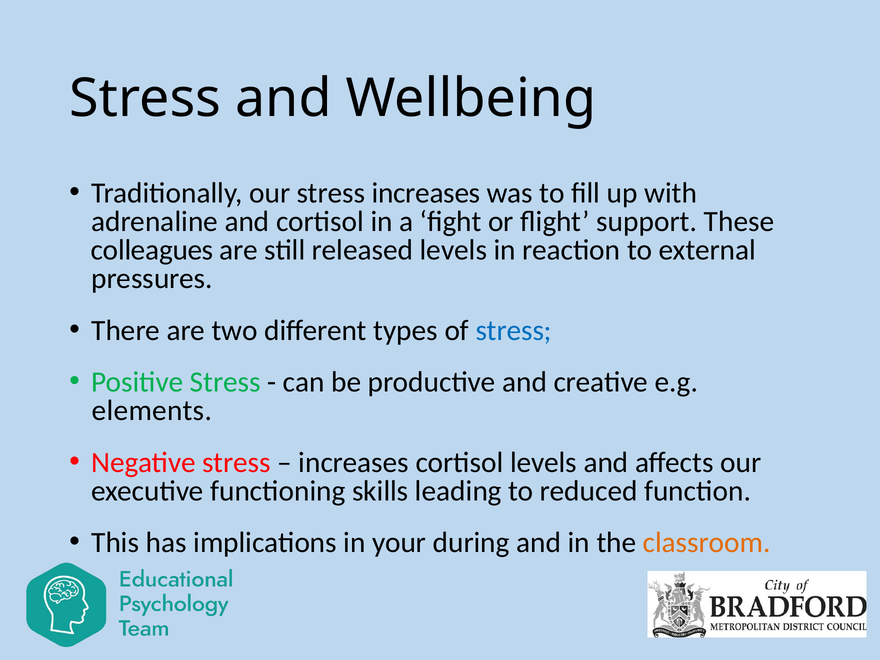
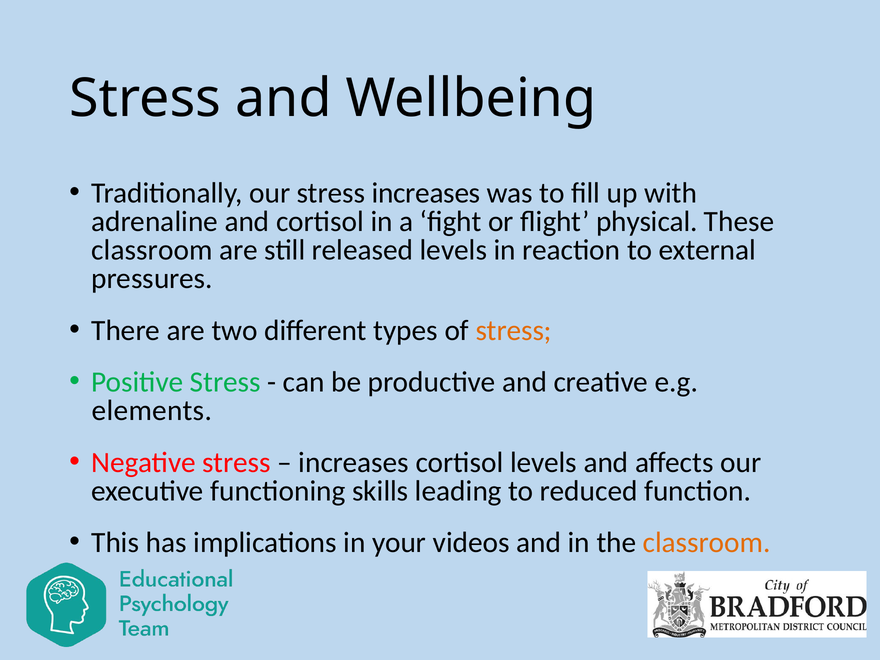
support: support -> physical (647, 222)
colleagues: colleagues -> classroom (152, 250)
stress colour: blue -> orange (514, 331)
during: during -> videos (471, 543)
